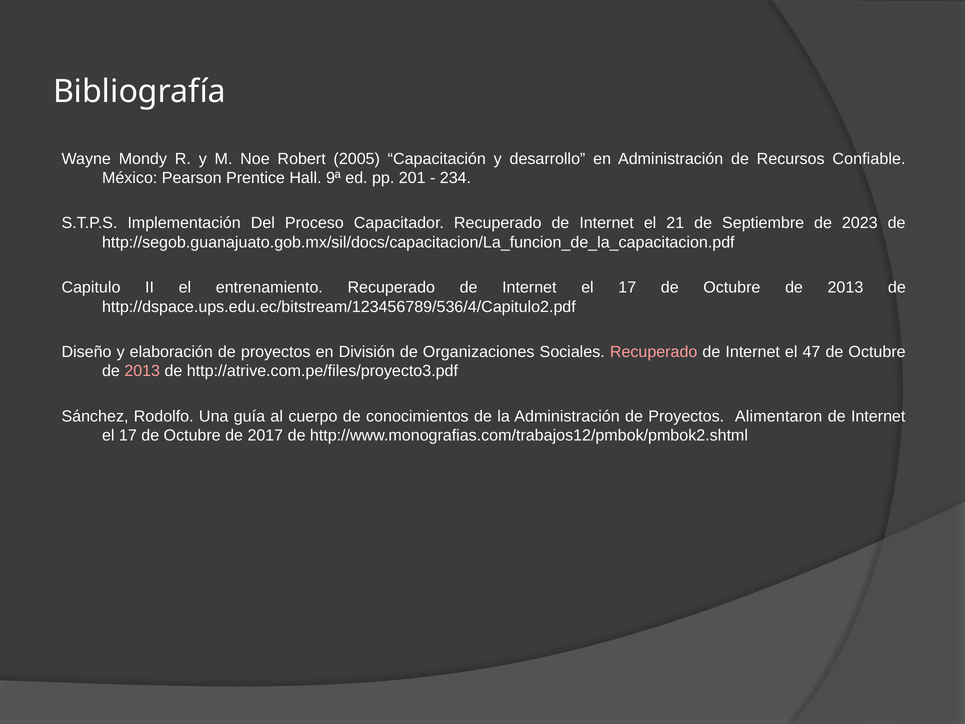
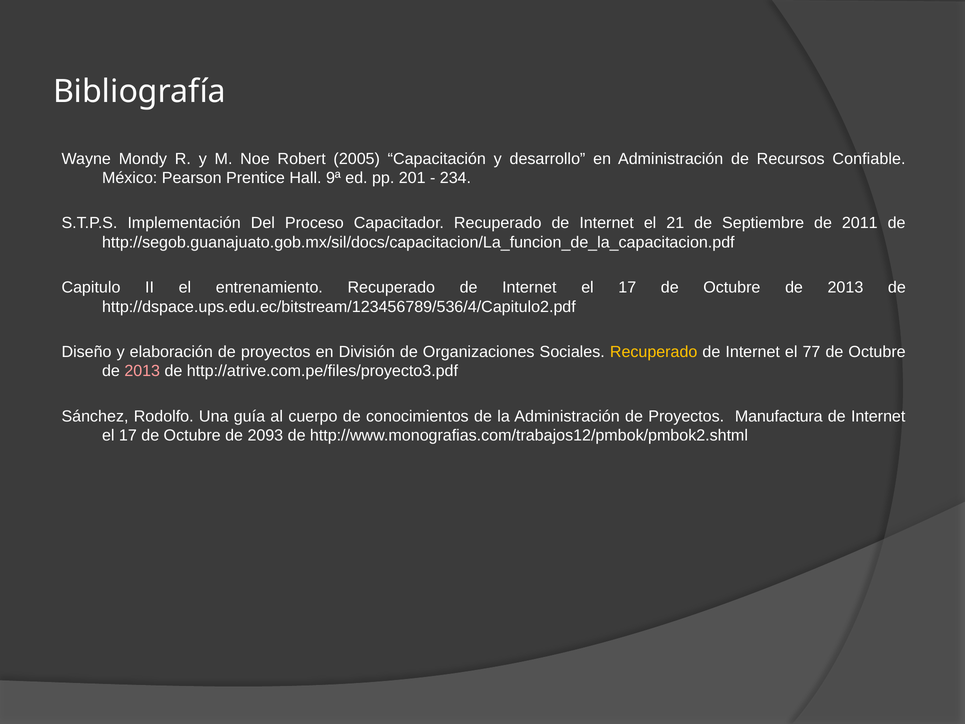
2023: 2023 -> 2011 (860, 223)
Recuperado colour: pink -> yellow (654, 352)
47: 47 -> 77 (812, 352)
Alimentaron: Alimentaron -> Manufactura (779, 416)
2017: 2017 -> 2093 (265, 435)
